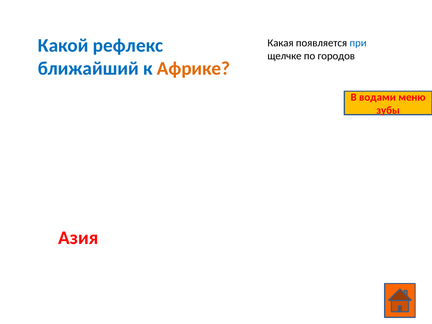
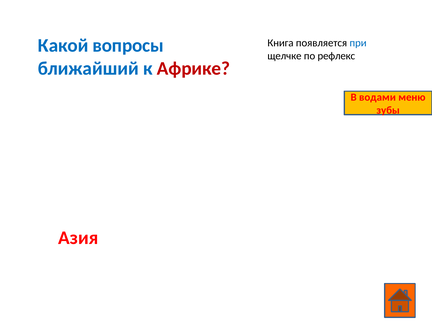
рефлекс: рефлекс -> вопросы (128, 45)
Какая: Какая -> Книга (281, 43)
городов: городов -> рефлекс (336, 56)
Африке colour: orange -> red (194, 68)
